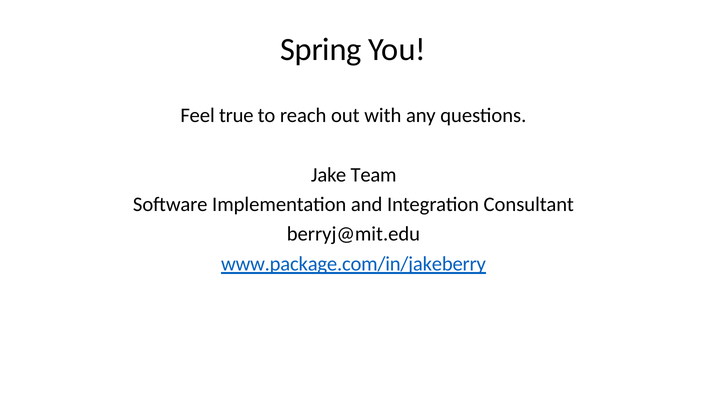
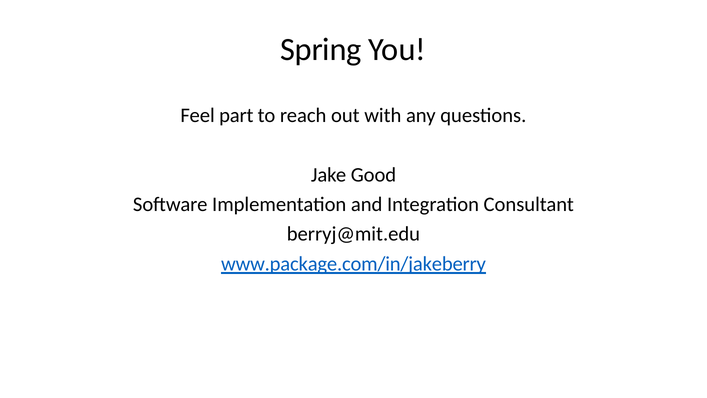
true: true -> part (236, 115)
Team: Team -> Good (373, 175)
